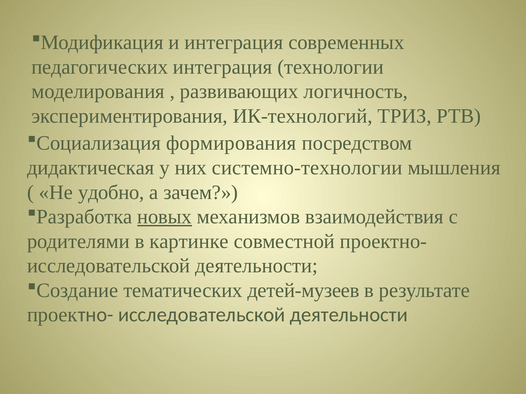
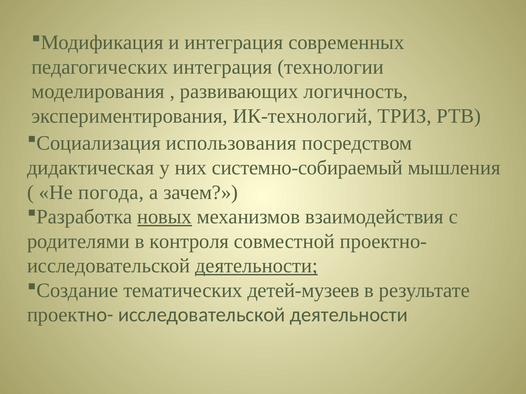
формирования: формирования -> использования (231, 143)
системно-технологии: системно-технологии -> системно-собираемый (307, 168)
удобно: удобно -> погода (111, 193)
картинке: картинке -> контроля (189, 242)
деятельности underline: none -> present (256, 266)
